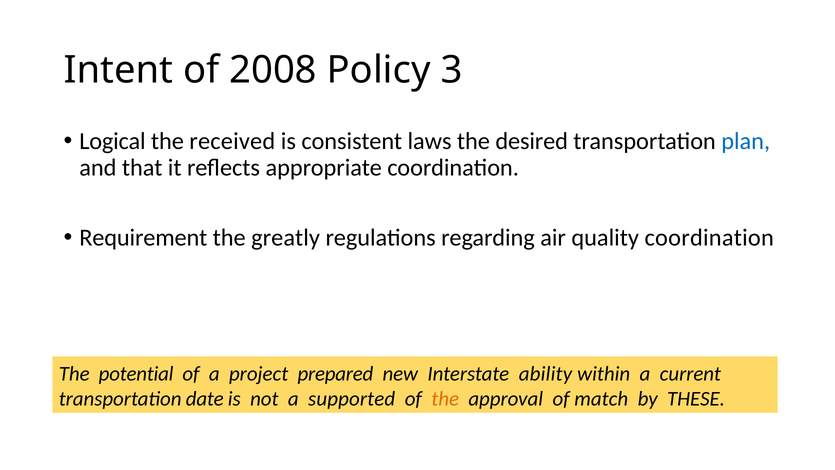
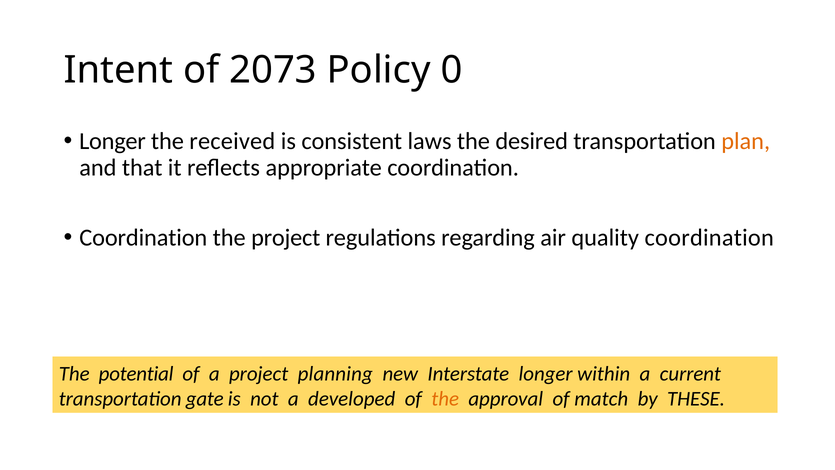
2008: 2008 -> 2073 (273, 70)
3: 3 -> 0 (452, 70)
Logical: Logical -> Longer (112, 141)
plan colour: blue -> orange (746, 141)
Requirement: Requirement -> Coordination (143, 238)
the greatly: greatly -> project (286, 238)
prepared: prepared -> planning (335, 373)
Interstate ability: ability -> longer (546, 373)
date: date -> gate (205, 398)
supported: supported -> developed (352, 398)
